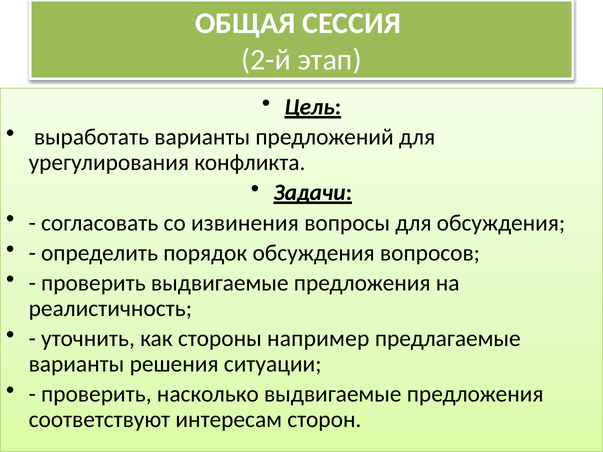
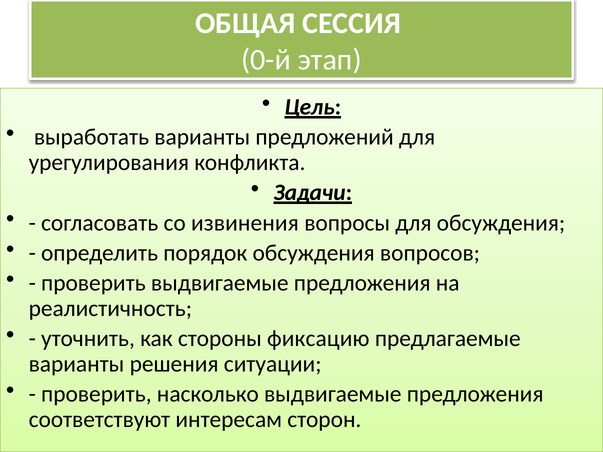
2-й: 2-й -> 0-й (266, 60)
например: например -> фиксацию (318, 339)
